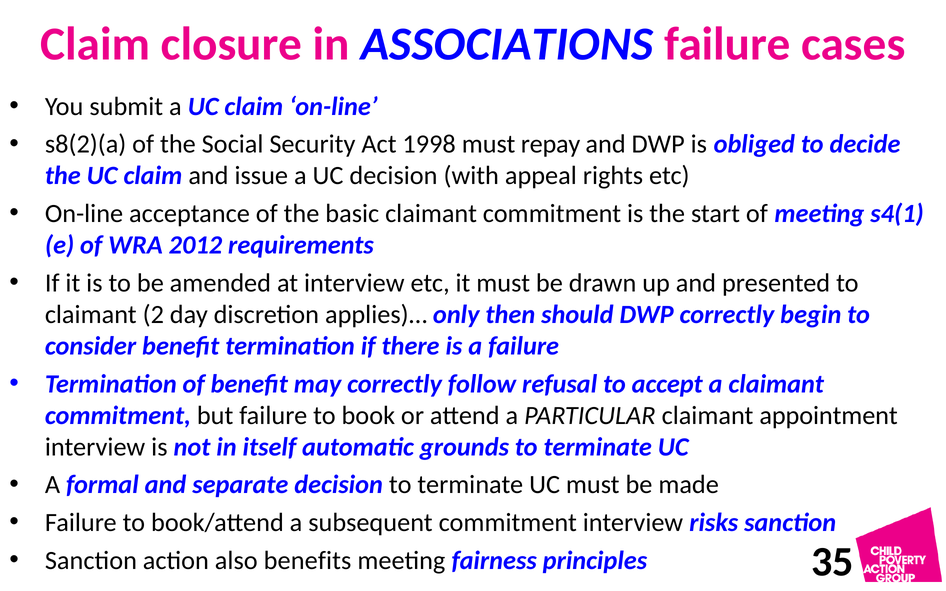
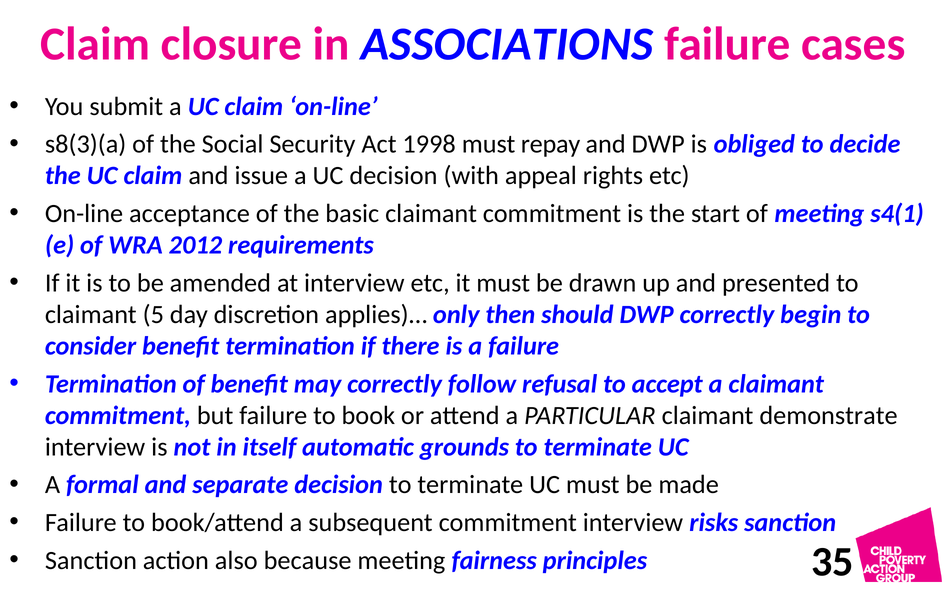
s8(2)(a: s8(2)(a -> s8(3)(a (86, 144)
2: 2 -> 5 (153, 315)
appointment: appointment -> demonstrate (829, 416)
benefits: benefits -> because (308, 561)
